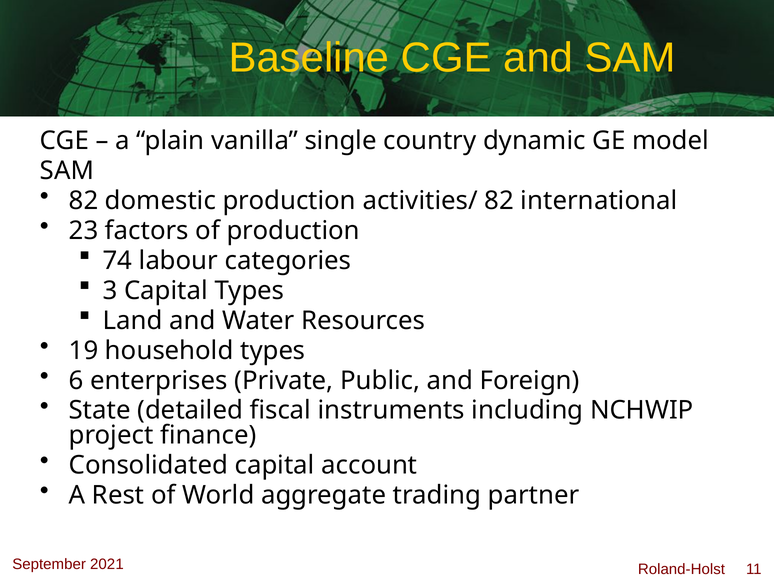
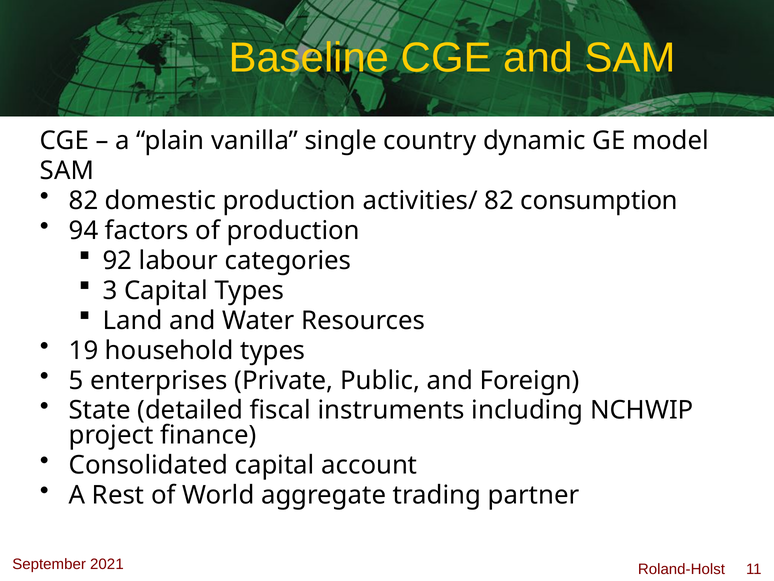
international: international -> consumption (599, 201)
23: 23 -> 94 (84, 231)
74: 74 -> 92 (117, 260)
6: 6 -> 5 (76, 380)
